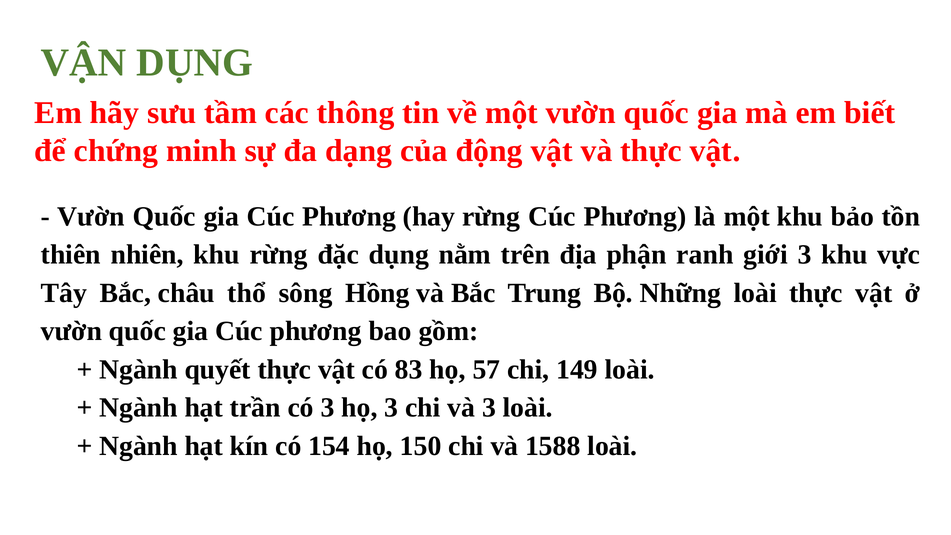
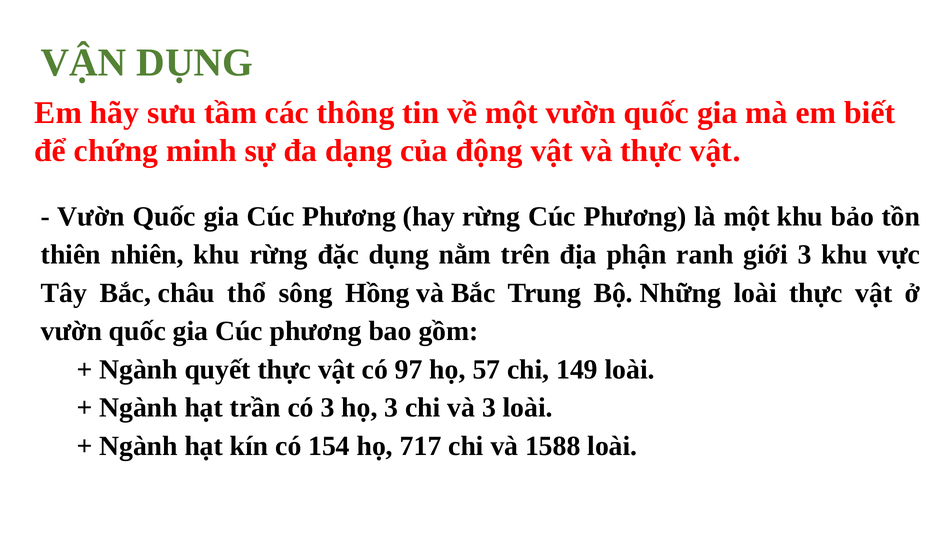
83: 83 -> 97 (409, 369)
150: 150 -> 717 (421, 446)
